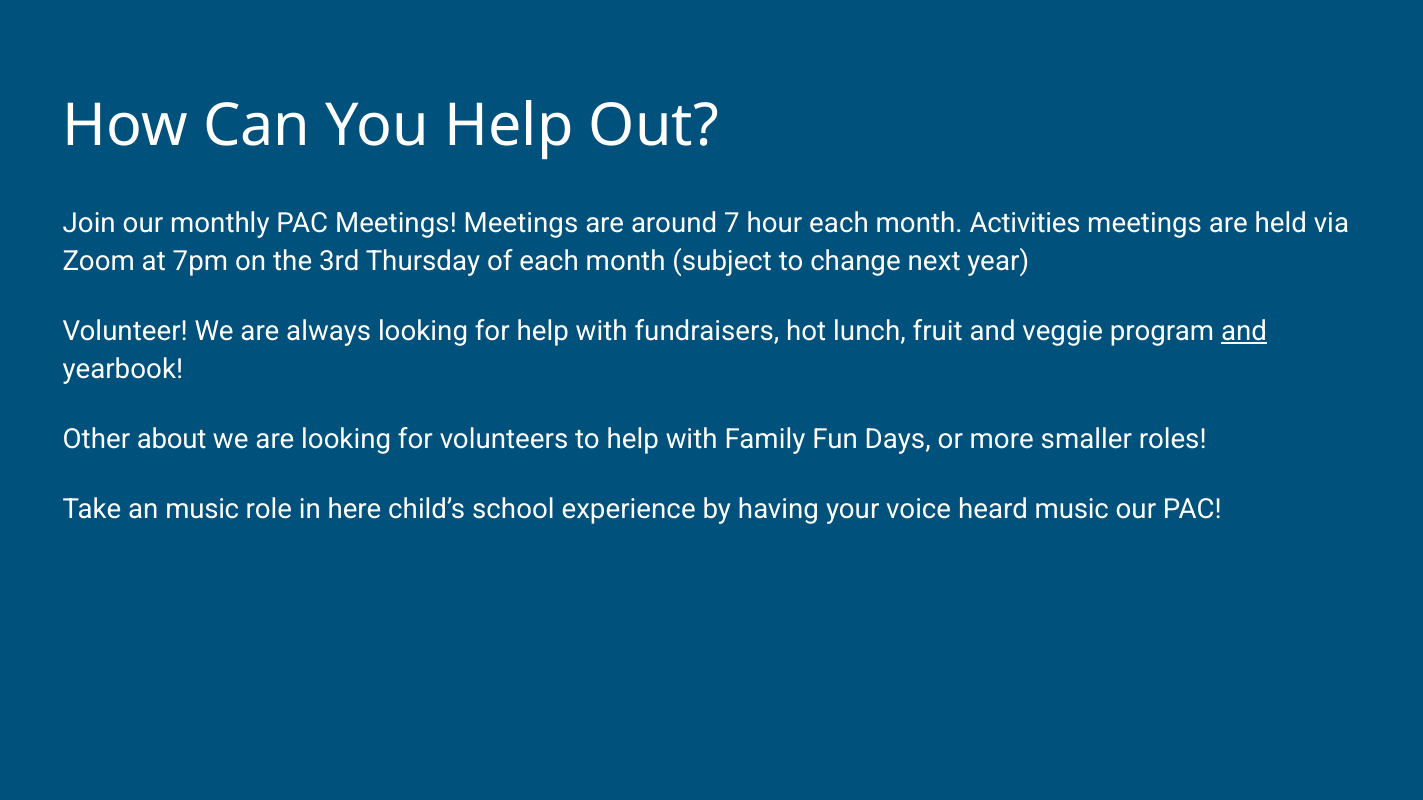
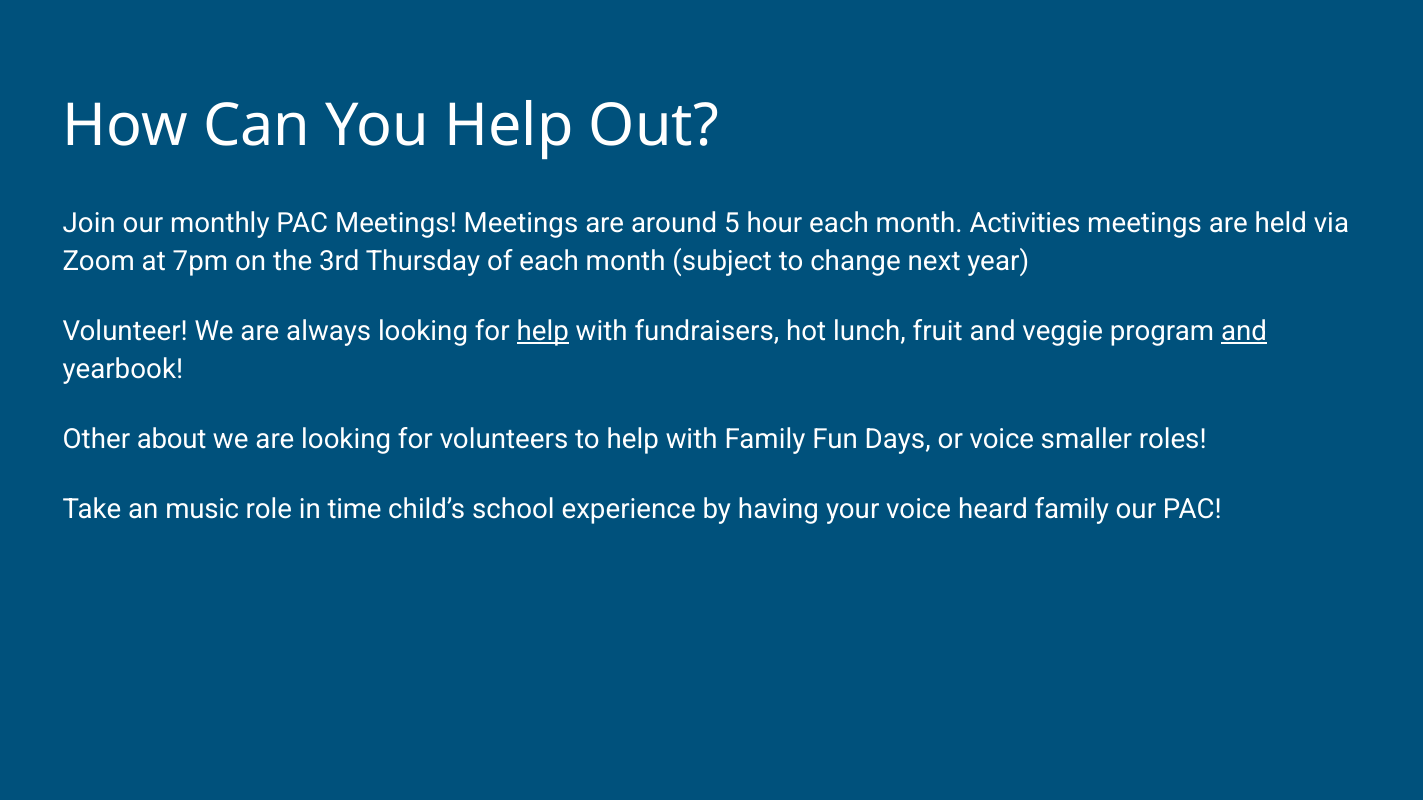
7: 7 -> 5 (732, 224)
help underline: none -> present (543, 332)
or more: more -> voice (1002, 440)
here: here -> time (355, 509)
heard music: music -> family (1072, 509)
